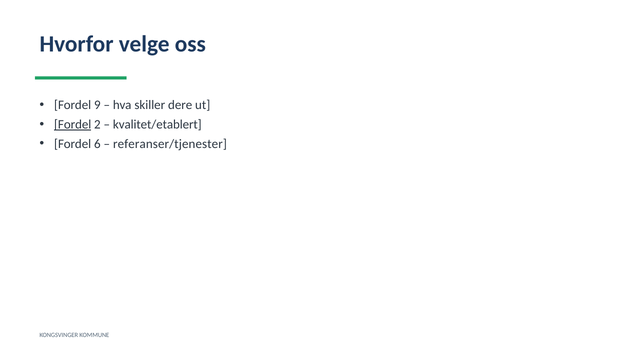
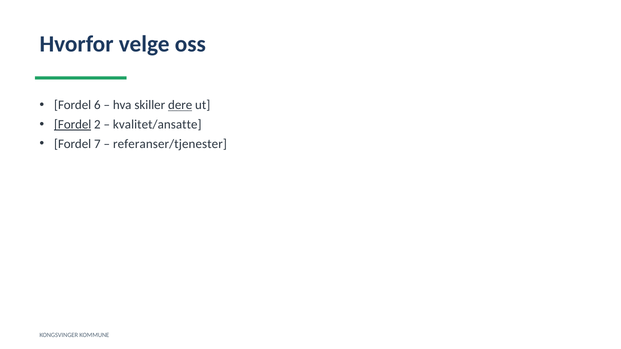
9: 9 -> 6 (97, 105)
dere underline: none -> present (180, 105)
kvalitet/etablert: kvalitet/etablert -> kvalitet/ansatte (157, 125)
6: 6 -> 7 (97, 144)
